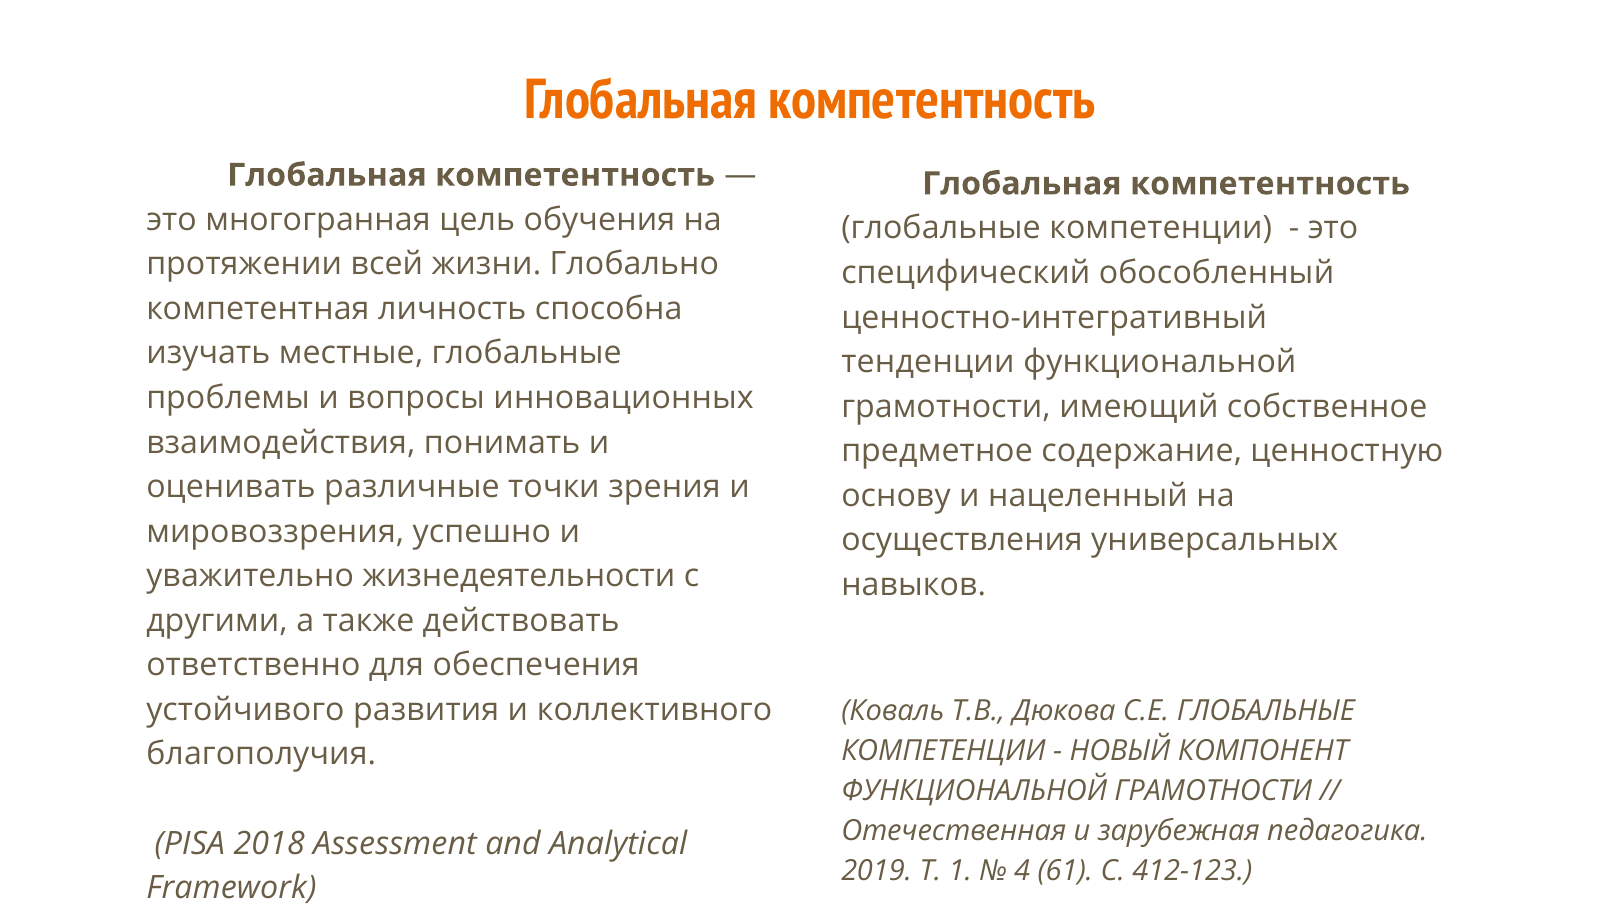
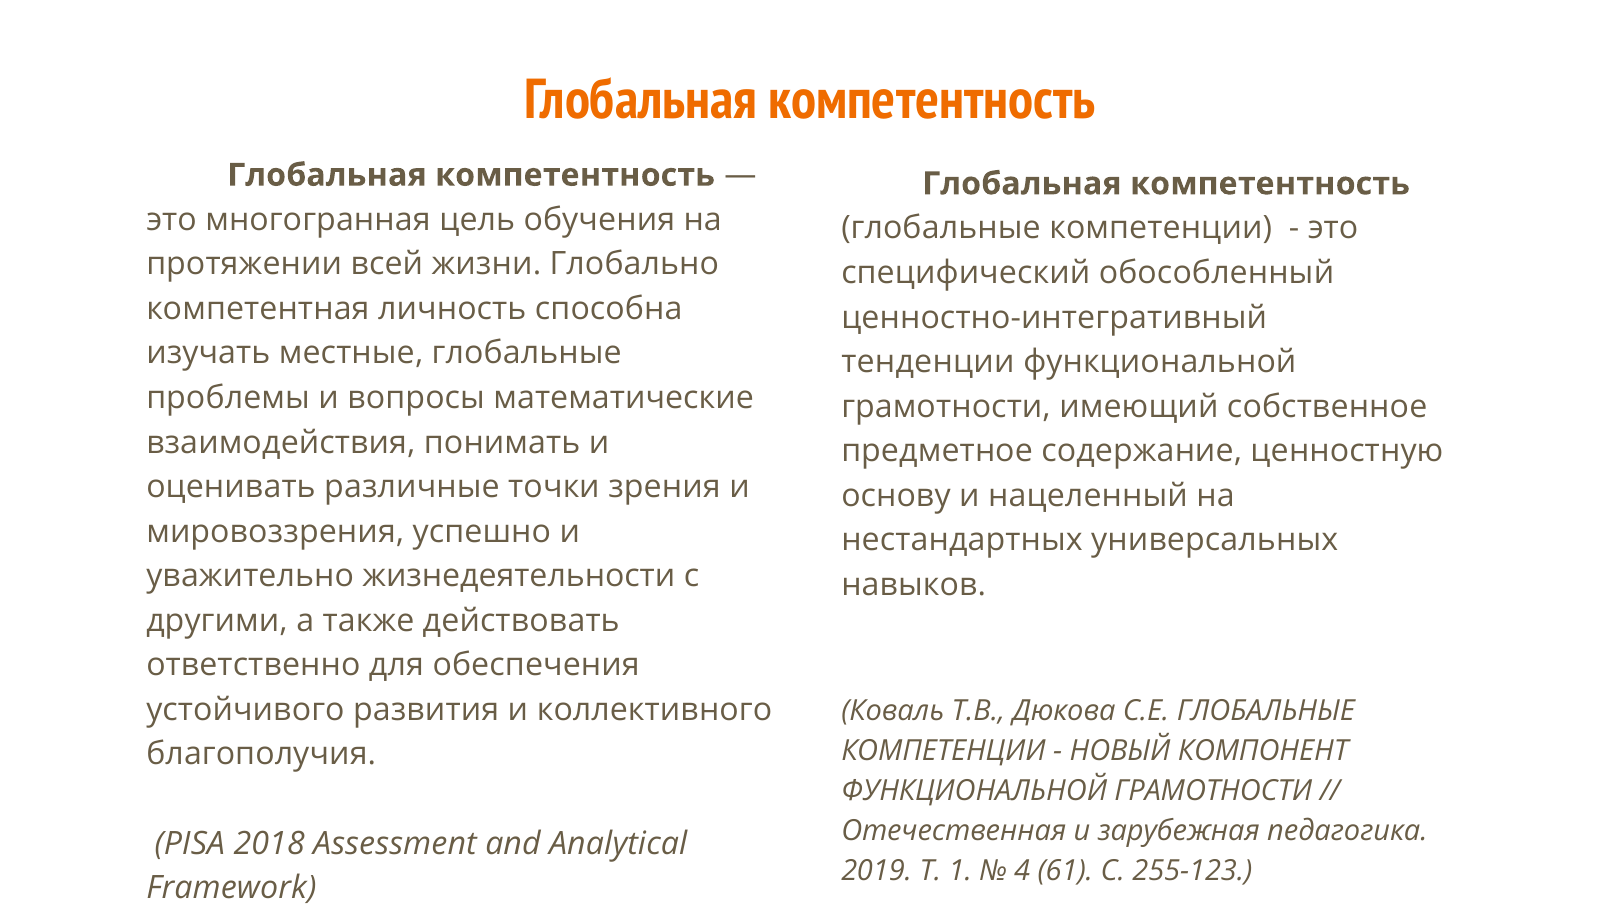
инновационных: инновационных -> математические (624, 398)
осуществления: осуществления -> нестандартных (962, 540)
412-123: 412-123 -> 255-123 (1192, 871)
